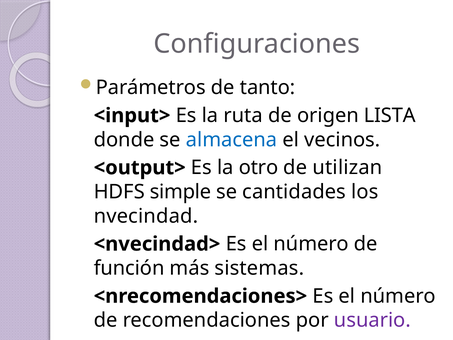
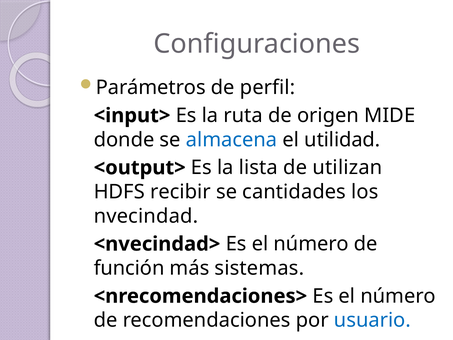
tanto: tanto -> perfil (268, 87)
LISTA: LISTA -> MIDE (390, 115)
vecinos: vecinos -> utilidad (342, 140)
otro: otro -> lista (258, 168)
simple: simple -> recibir (180, 192)
usuario colour: purple -> blue (372, 320)
